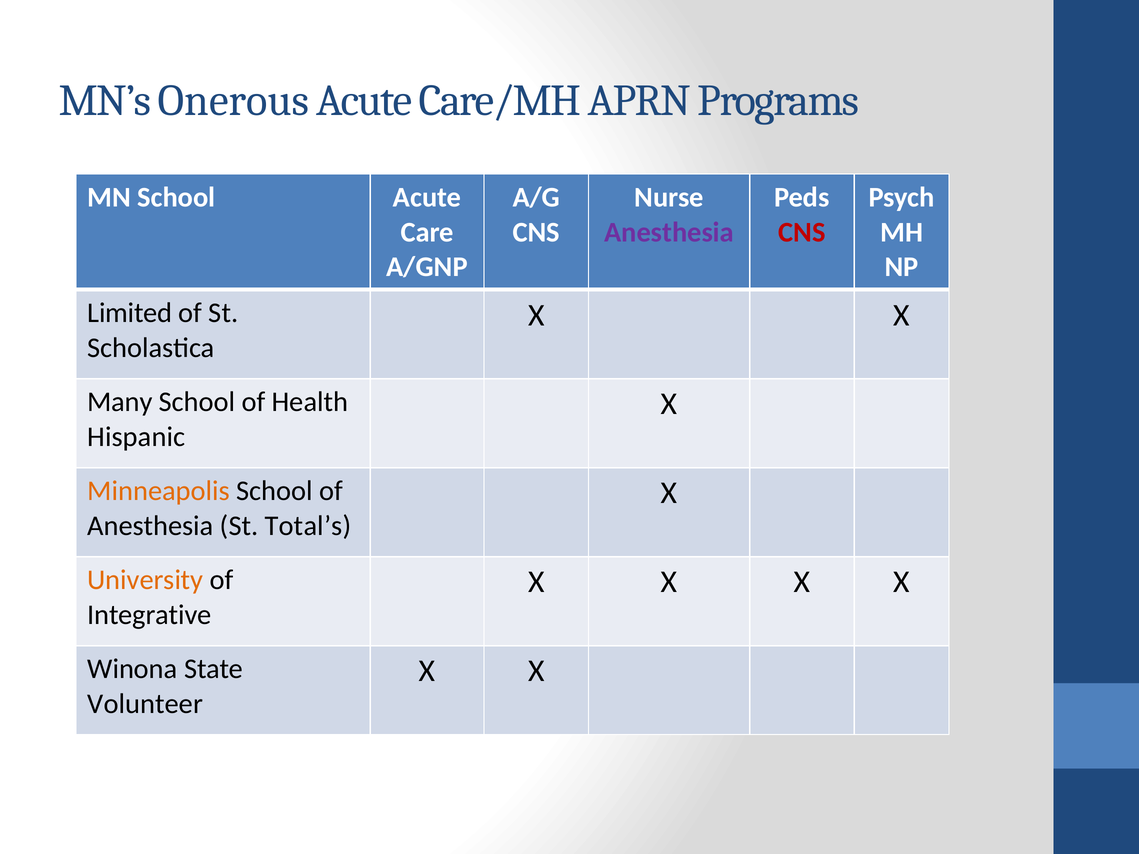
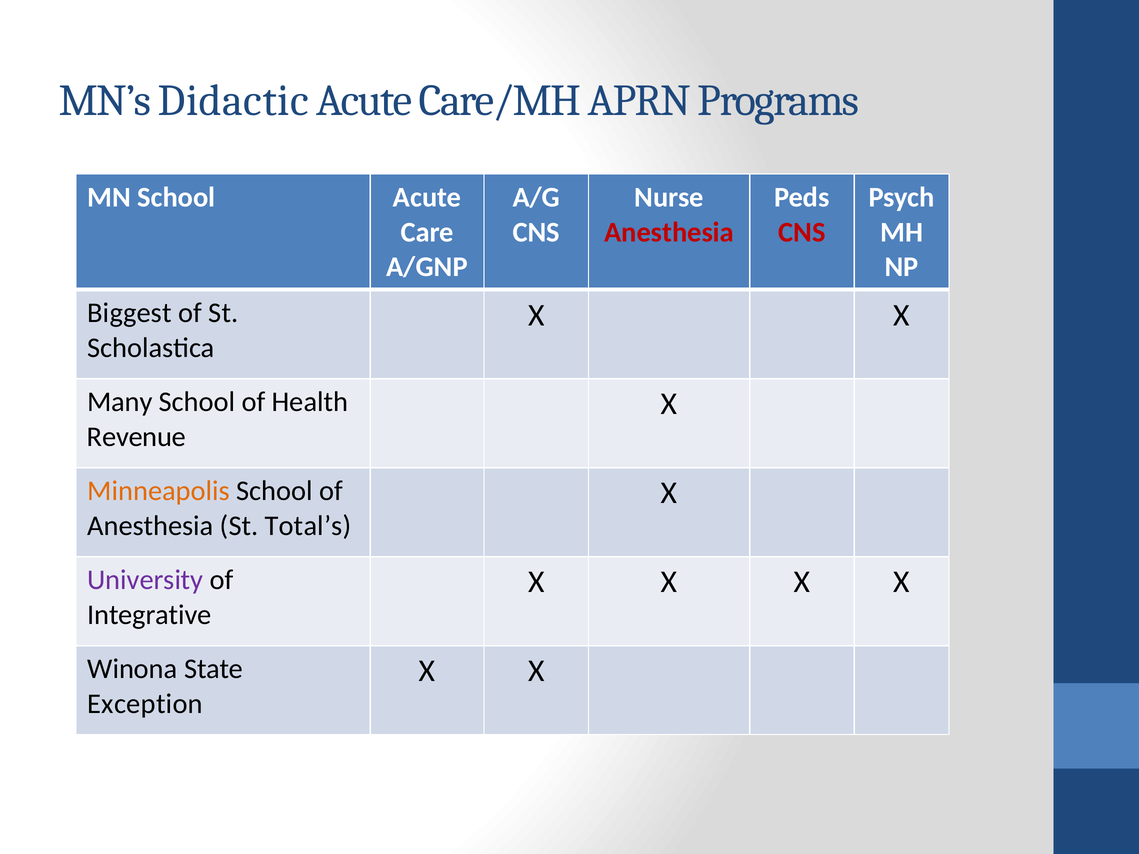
Onerous: Onerous -> Didactic (233, 101)
Anesthesia colour: purple -> red (669, 232)
Limited: Limited -> Biggest (130, 313)
Hispanic: Hispanic -> Revenue (136, 437)
University colour: orange -> purple (145, 580)
Volunteer: Volunteer -> Exception (145, 704)
